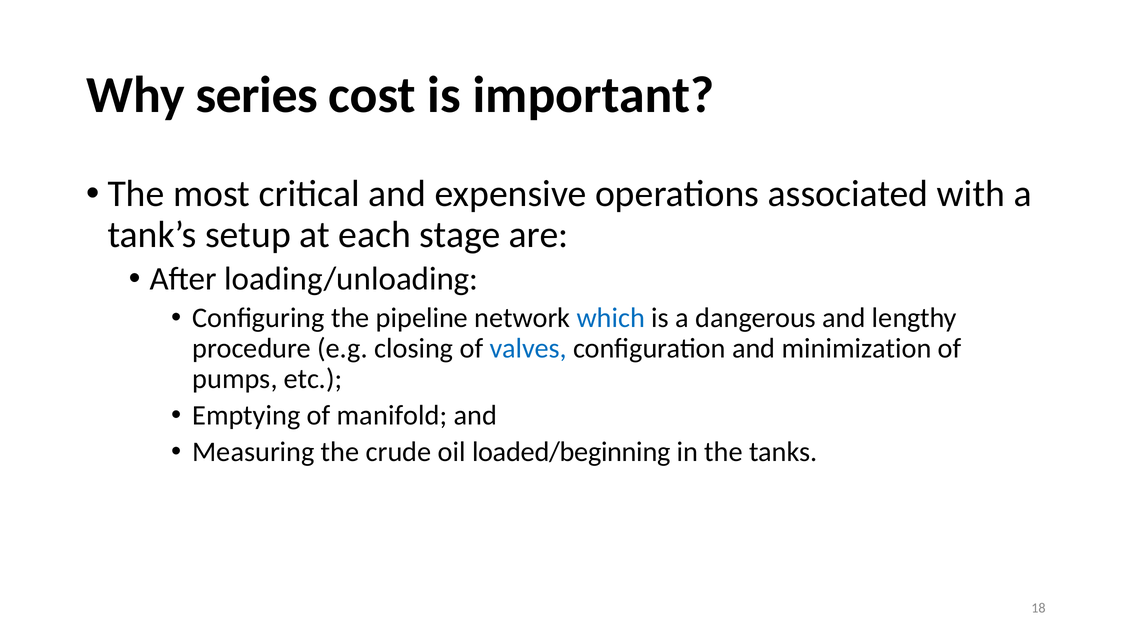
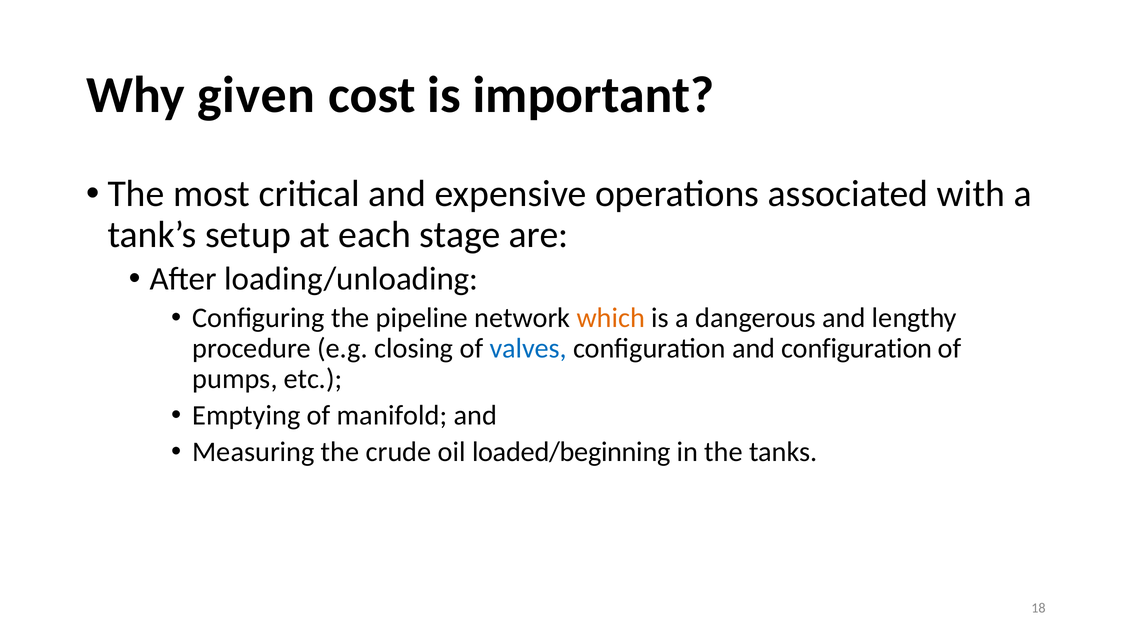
series: series -> given (256, 95)
which colour: blue -> orange (611, 318)
and minimization: minimization -> configuration (857, 348)
